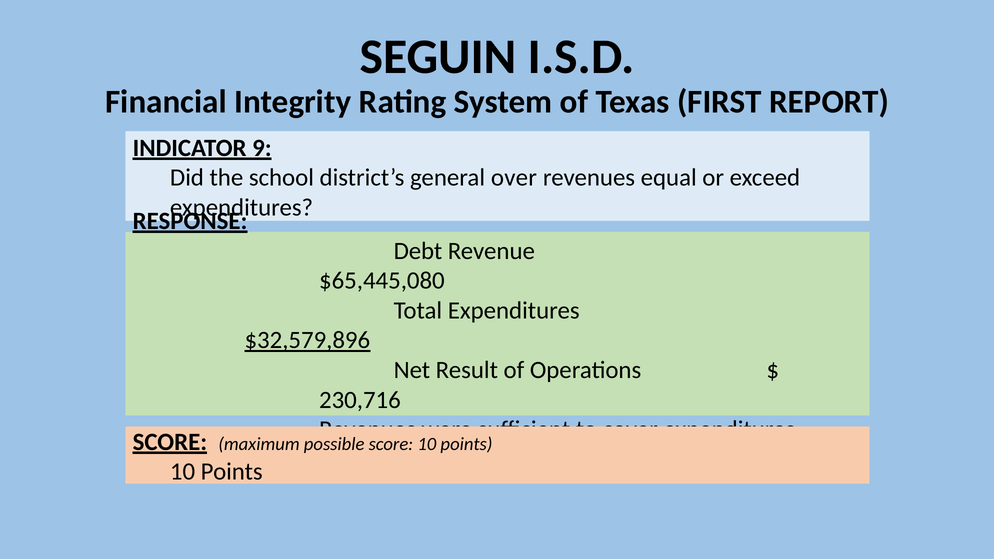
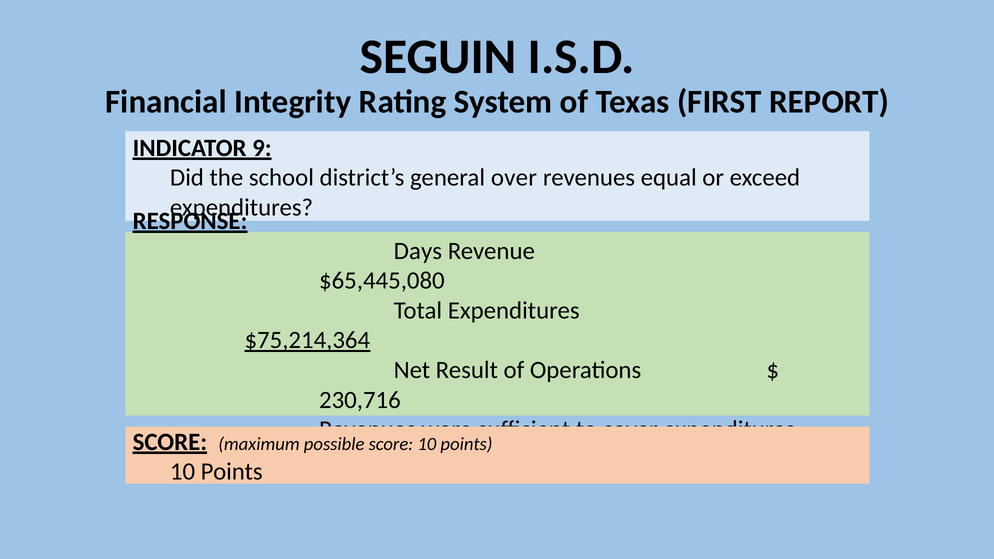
Debt: Debt -> Days (418, 251)
$32,579,896: $32,579,896 -> $75,214,364 (307, 340)
